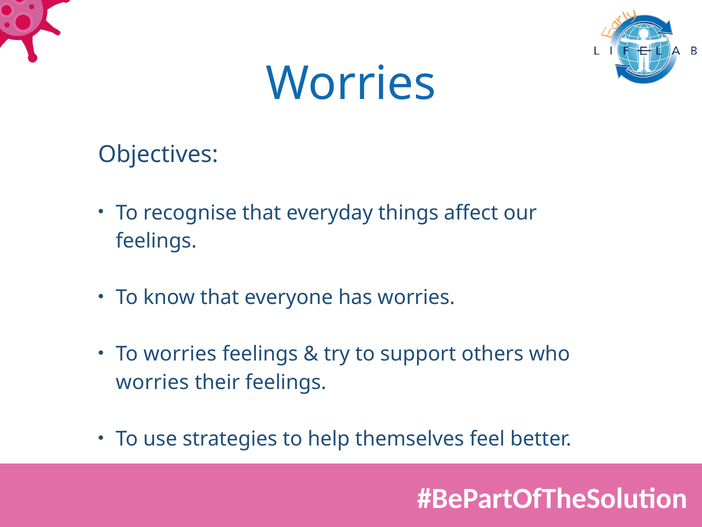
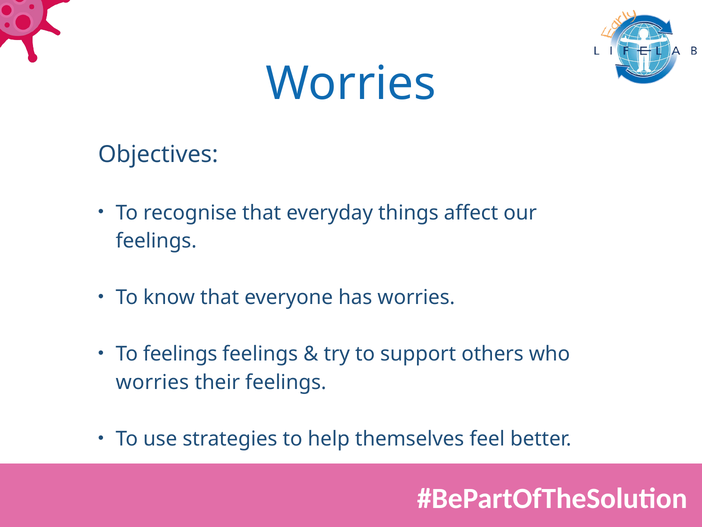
To worries: worries -> feelings (180, 354)
